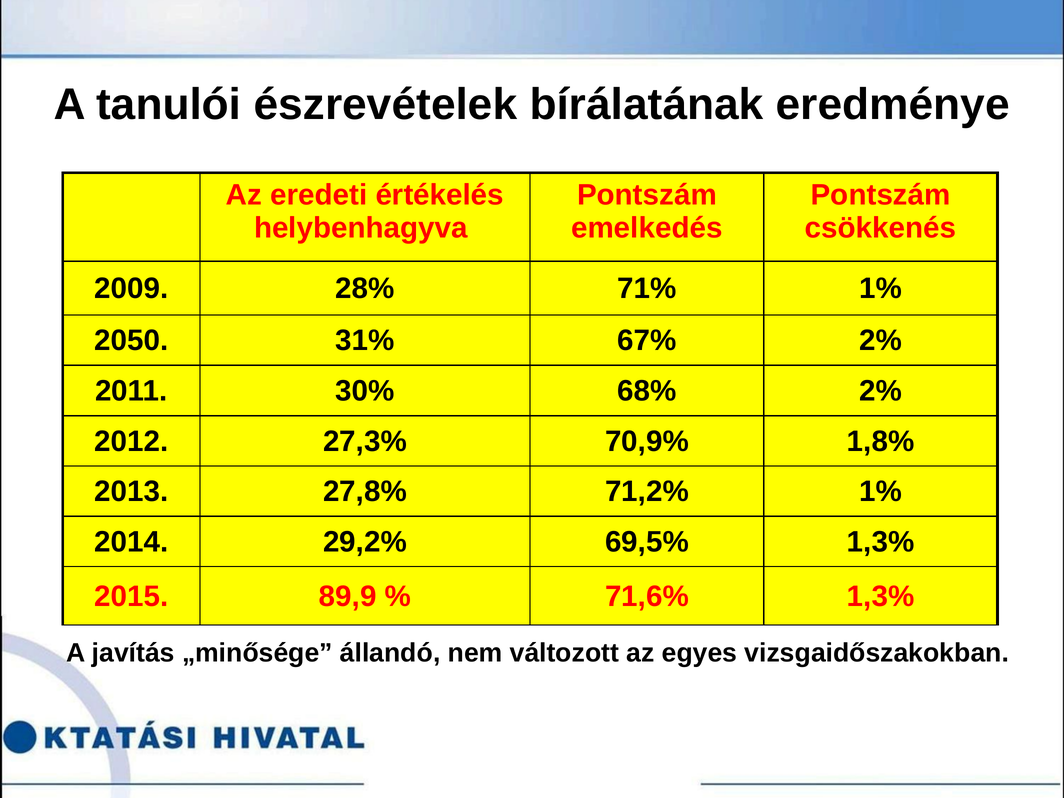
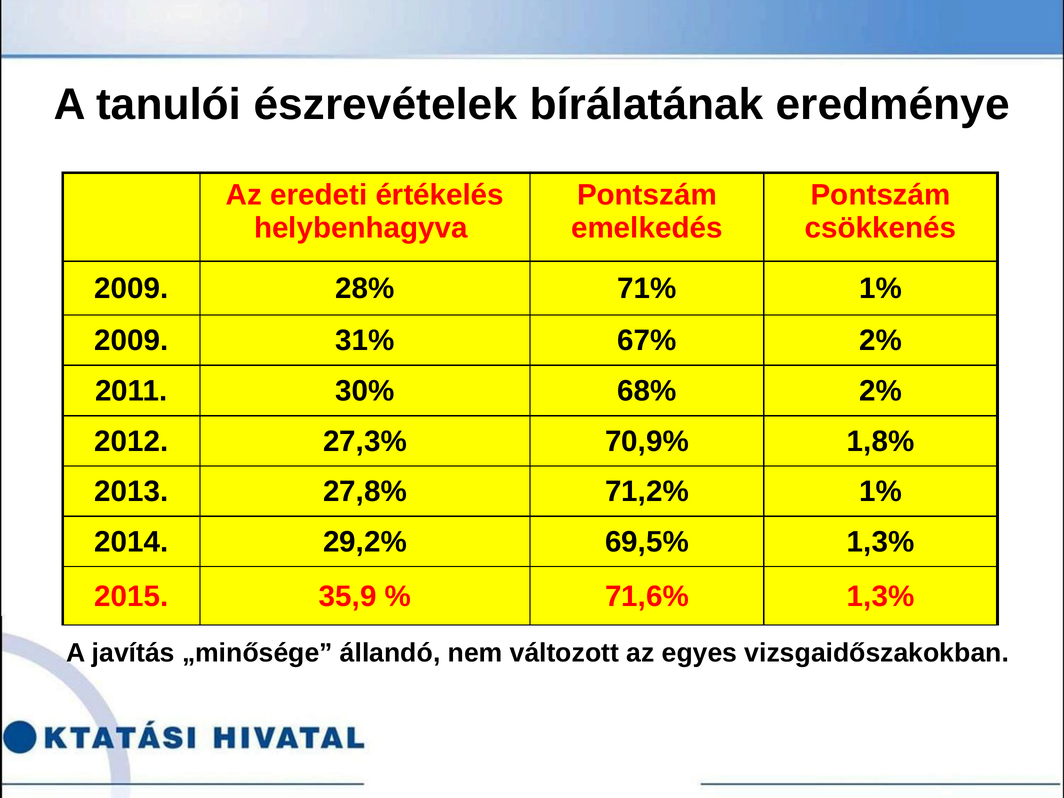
2050: 2050 -> 2009 (131, 341)
89,9: 89,9 -> 35,9 (348, 596)
